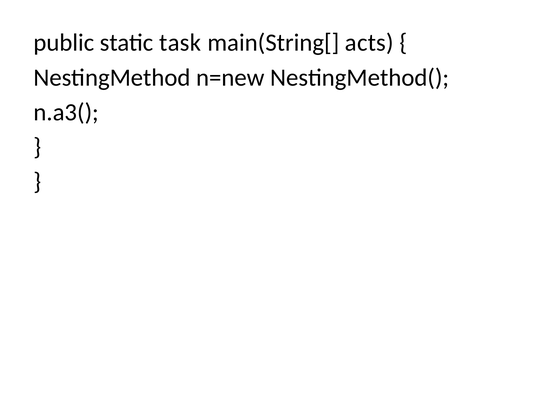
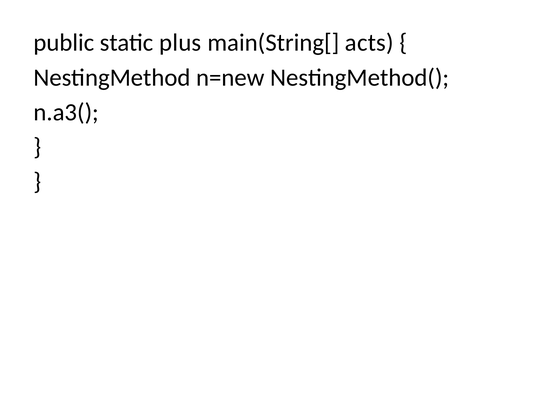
task: task -> plus (180, 43)
